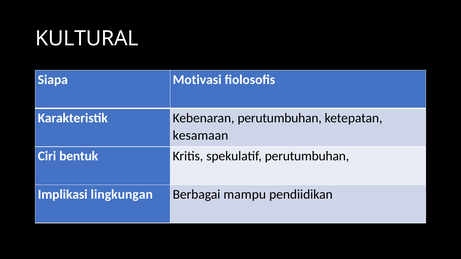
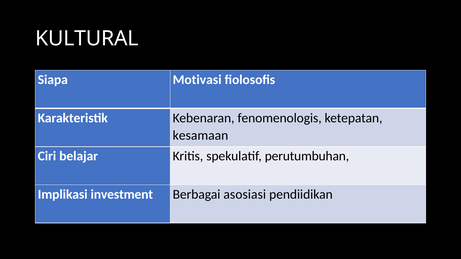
Kebenaran perutumbuhan: perutumbuhan -> fenomenologis (280, 118)
bentuk: bentuk -> belajar (79, 156)
lingkungan: lingkungan -> investment (122, 195)
mampu: mampu -> asosiasi (245, 195)
